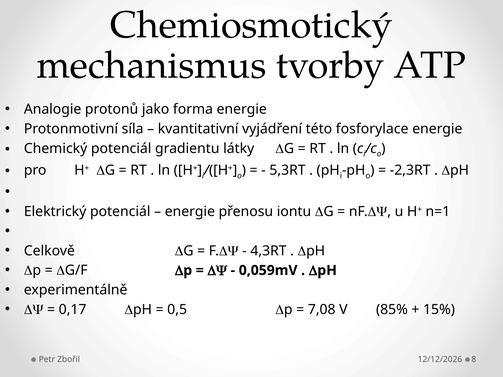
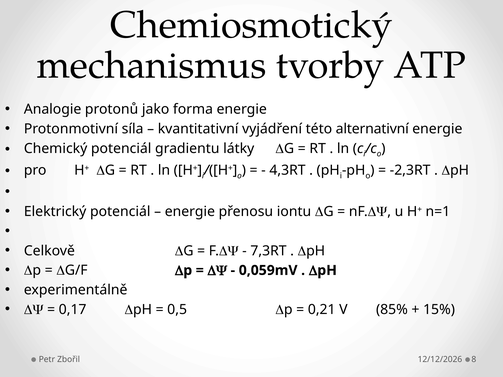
fosforylace: fosforylace -> alternativní (372, 129)
5,3RT: 5,3RT -> 4,3RT (287, 170)
4,3RT: 4,3RT -> 7,3RT (268, 251)
7,08: 7,08 -> 0,21 (322, 310)
